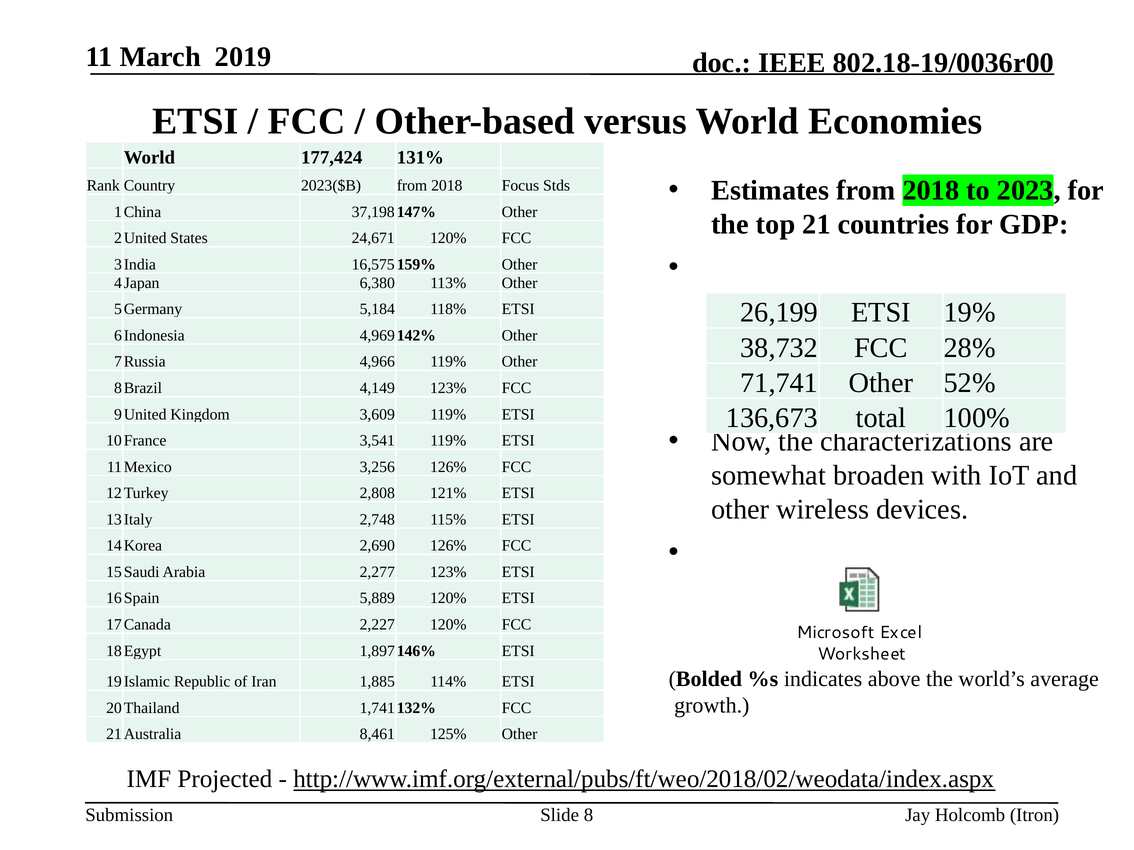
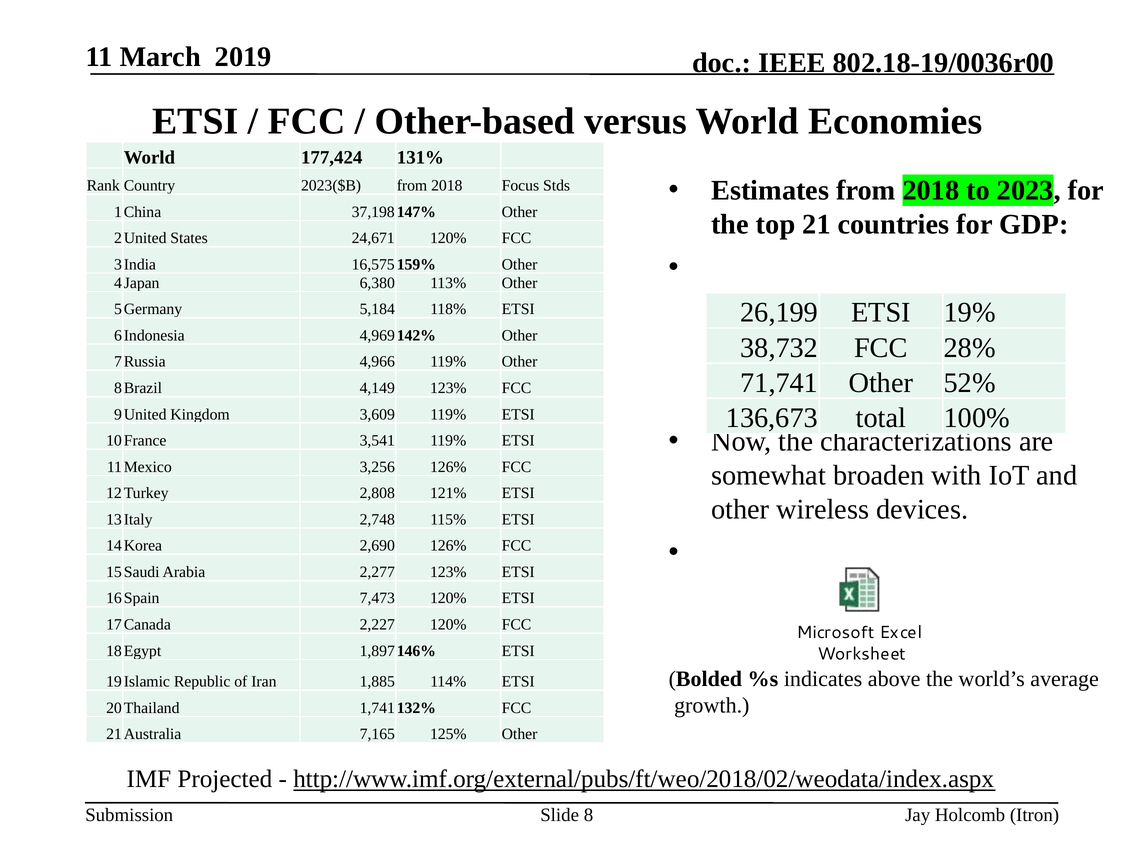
5,889: 5,889 -> 7,473 (377, 599)
8,461: 8,461 -> 7,165 (377, 735)
